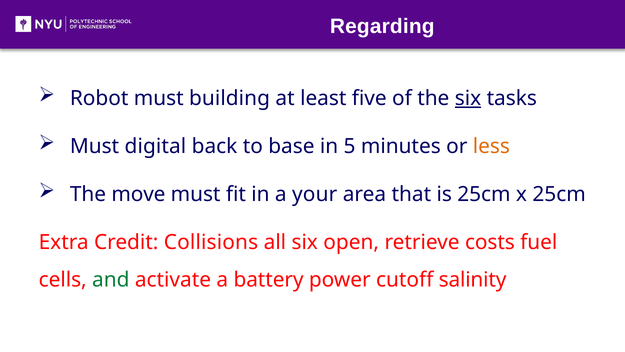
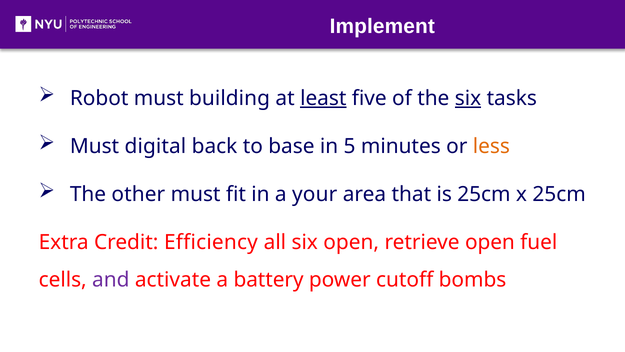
Regarding: Regarding -> Implement (382, 26)
least underline: none -> present (323, 98)
move: move -> other (138, 194)
Collisions: Collisions -> Efficiency (211, 242)
retrieve costs: costs -> open (490, 242)
and colour: green -> purple (111, 279)
salinity: salinity -> bombs (473, 279)
